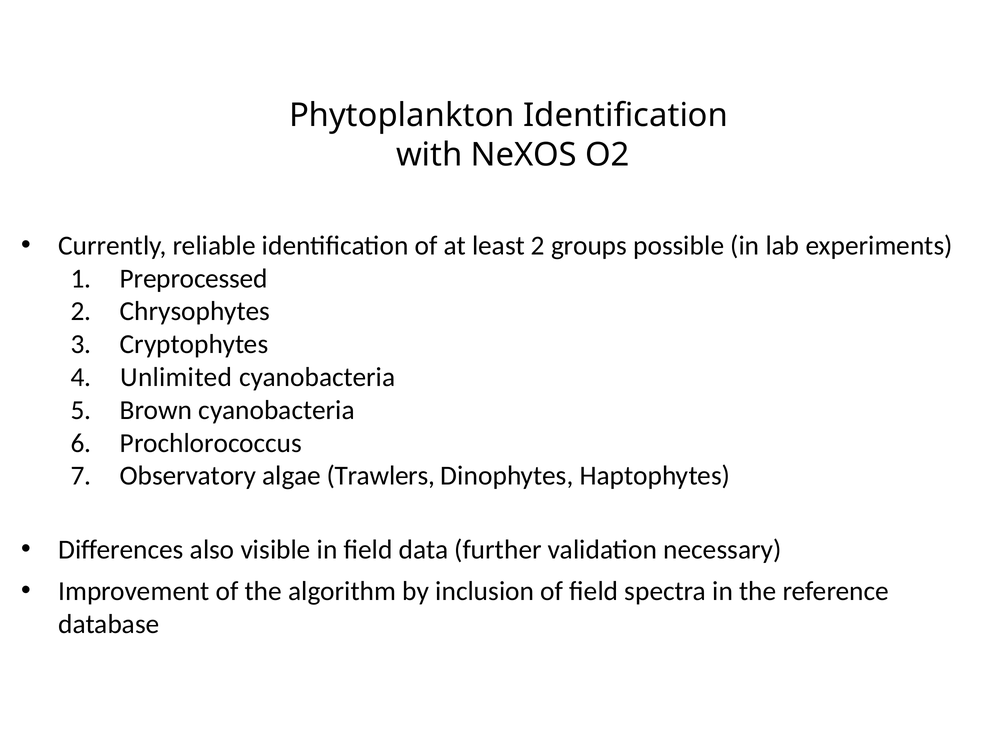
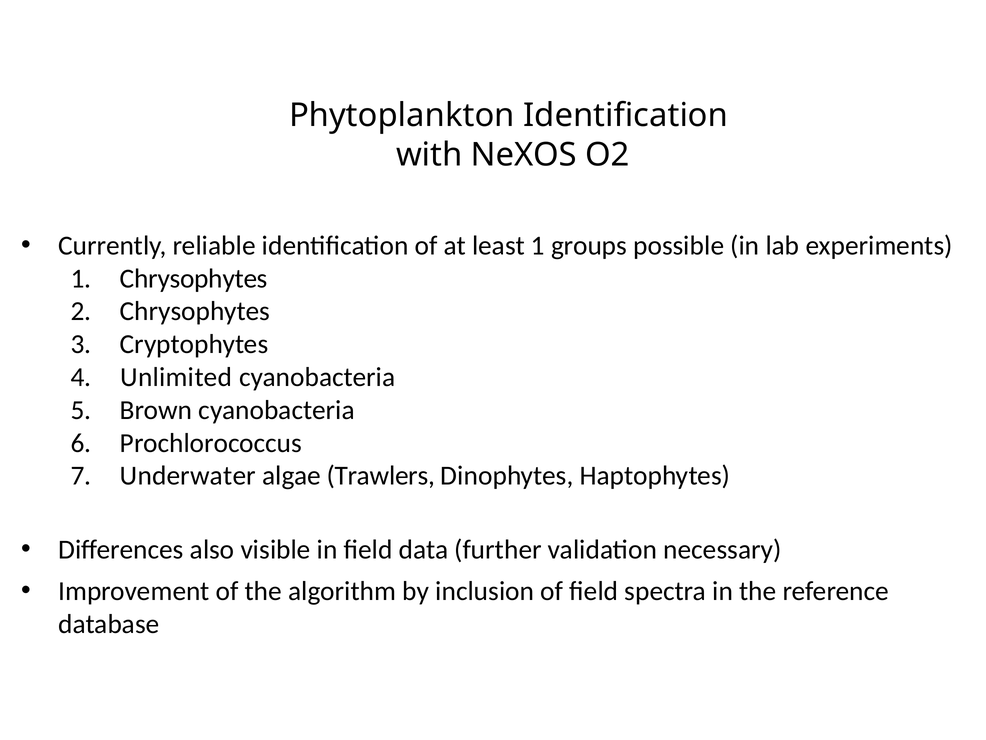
least 2: 2 -> 1 (538, 245)
Preprocessed: Preprocessed -> Chrysophytes (194, 278)
Observatory: Observatory -> Underwater (188, 476)
